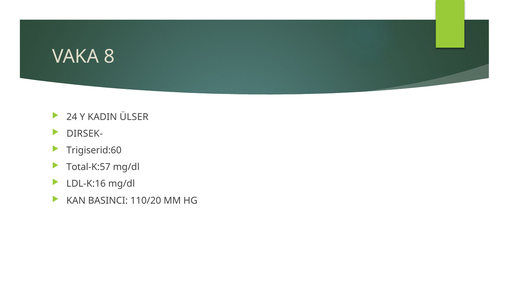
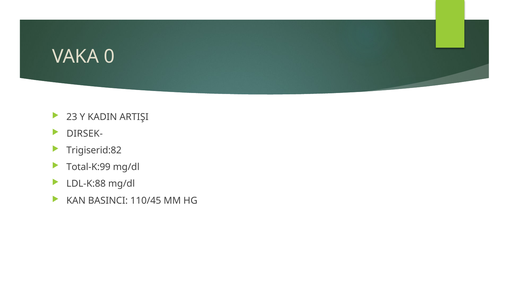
8: 8 -> 0 (109, 57)
24: 24 -> 23 (72, 117)
ÜLSER: ÜLSER -> ARTIŞI (134, 117)
Trigiserid:60: Trigiserid:60 -> Trigiserid:82 (94, 151)
Total-K:57: Total-K:57 -> Total-K:99 (88, 167)
LDL-K:16: LDL-K:16 -> LDL-K:88 (86, 184)
110/20: 110/20 -> 110/45 (146, 201)
